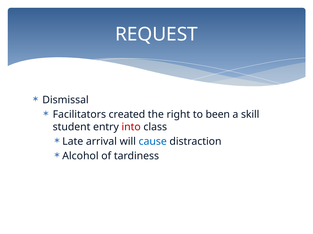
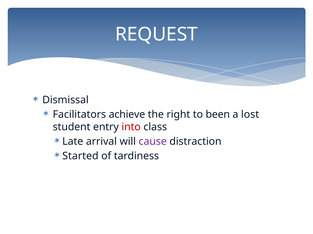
created: created -> achieve (127, 115)
skill: skill -> lost (250, 115)
cause colour: blue -> purple (153, 142)
Alcohol: Alcohol -> Started (80, 156)
